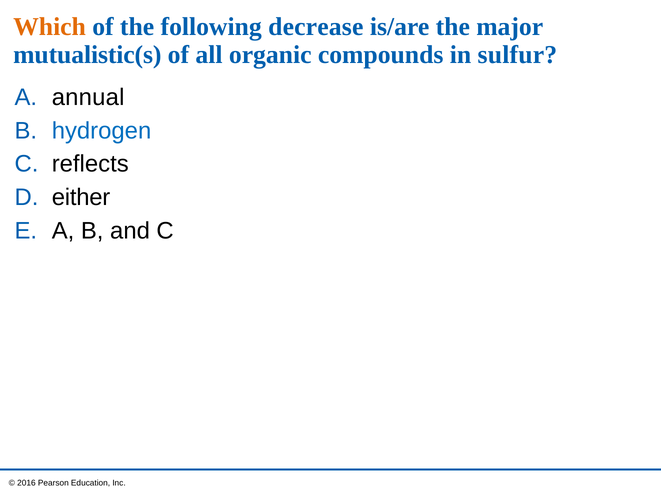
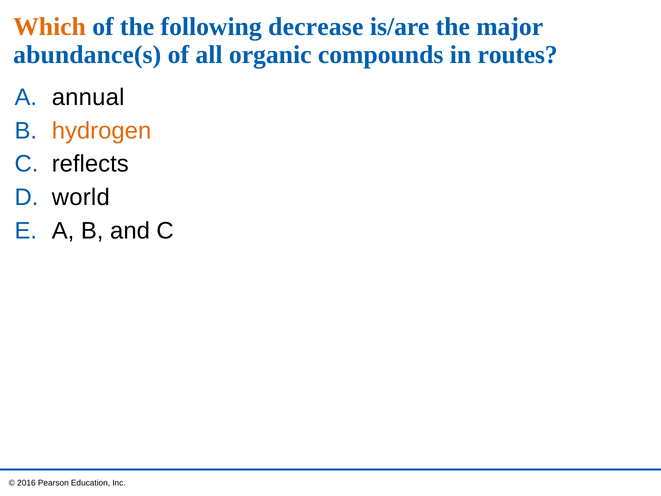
mutualistic(s: mutualistic(s -> abundance(s (87, 55)
sulfur: sulfur -> routes (518, 55)
hydrogen colour: blue -> orange (102, 131)
either: either -> world (81, 197)
